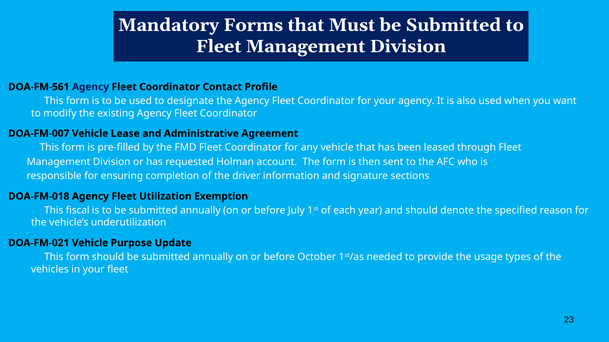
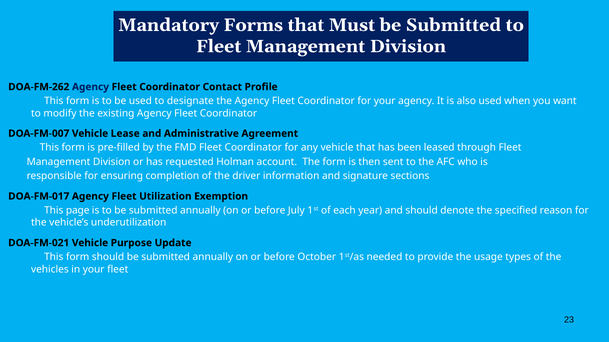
DOA-FM-561: DOA-FM-561 -> DOA-FM-262 (39, 87)
DOA-FM-018: DOA-FM-018 -> DOA-FM-017 (39, 197)
fiscal: fiscal -> page (78, 211)
